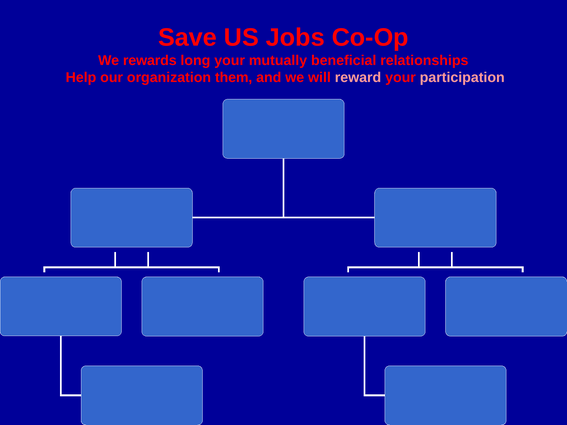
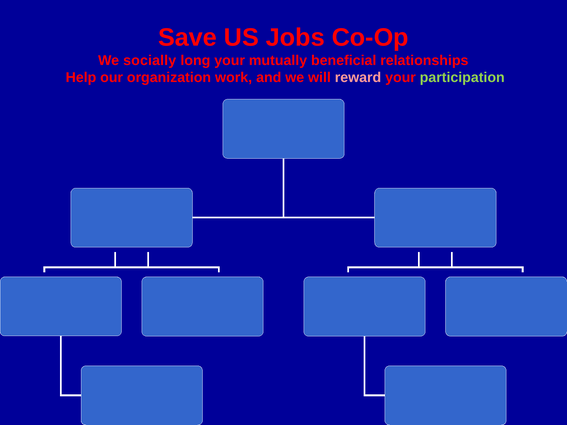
rewards: rewards -> socially (150, 61)
them: them -> work (234, 78)
participation colour: pink -> light green (462, 78)
